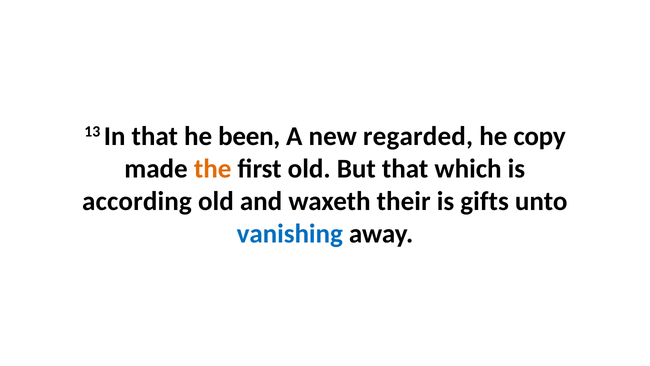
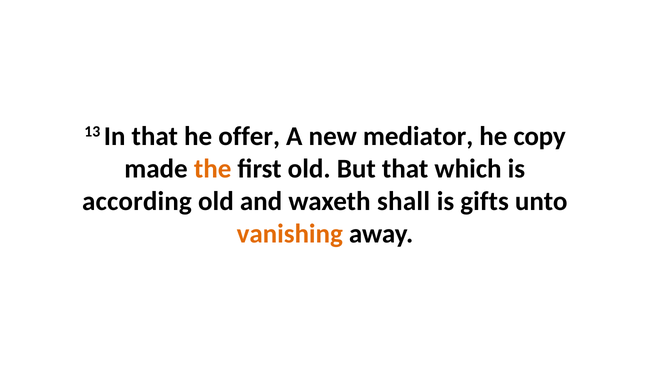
been: been -> offer (249, 136)
regarded: regarded -> mediator (418, 136)
their: their -> shall (404, 201)
vanishing colour: blue -> orange (290, 233)
